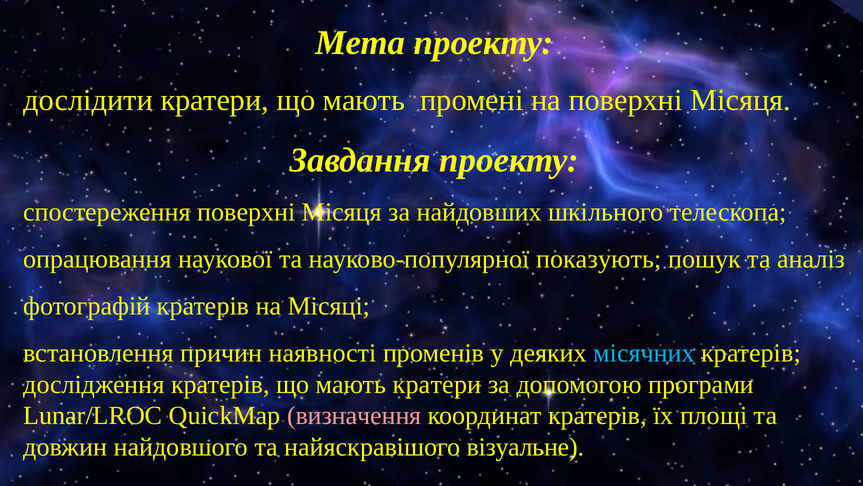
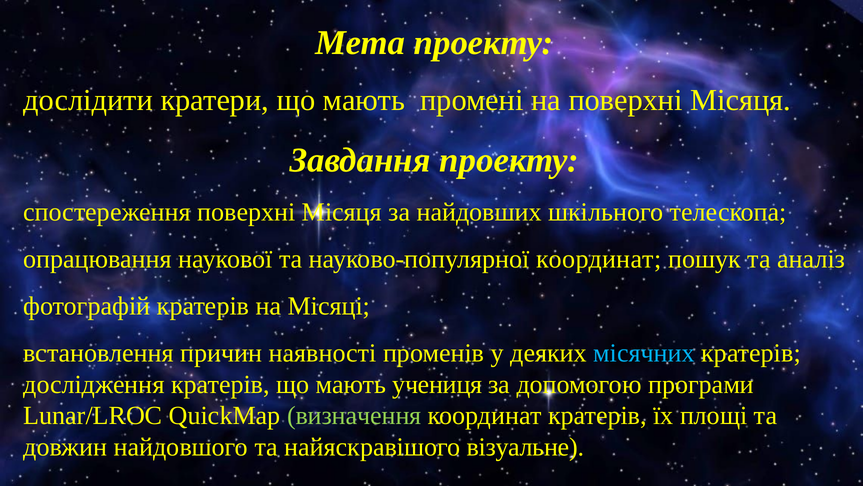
науково-популярної показують: показують -> координат (599, 259)
мають кратери: кратери -> учениця (437, 384)
визначення colour: pink -> light green (354, 415)
